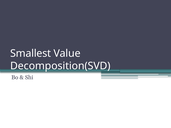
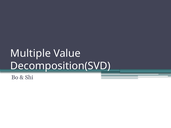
Smallest: Smallest -> Multiple (31, 53)
